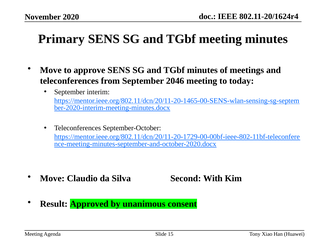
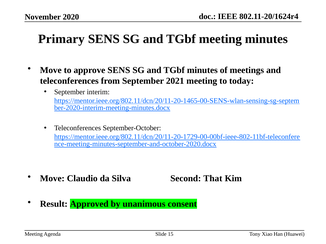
2046: 2046 -> 2021 (175, 81)
With: With -> That (213, 179)
